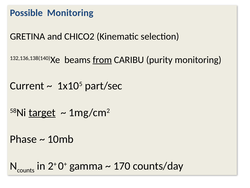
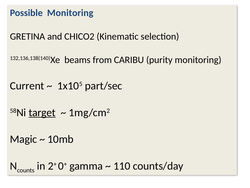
from underline: present -> none (102, 60)
Phase: Phase -> Magic (23, 139)
170: 170 -> 110 (122, 166)
